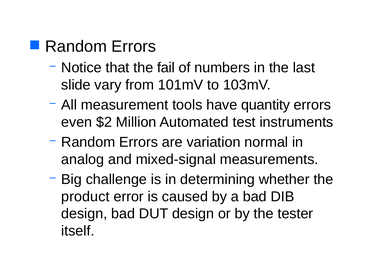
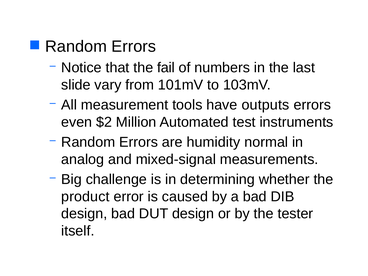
quantity: quantity -> outputs (265, 105)
variation: variation -> humidity (213, 142)
